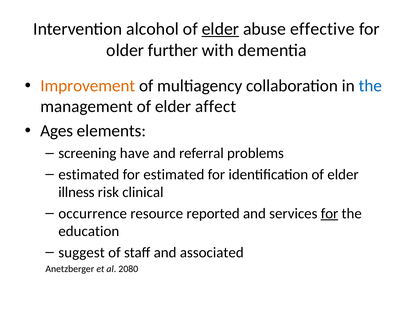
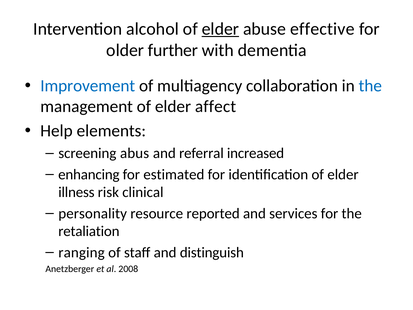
Improvement colour: orange -> blue (88, 86)
Ages: Ages -> Help (56, 131)
have: have -> abus (135, 153)
problems: problems -> increased (256, 153)
estimated: estimated -> enhancing (89, 174)
occurrence: occurrence -> personality (93, 213)
for underline: present -> none (330, 213)
education: education -> retaliation (89, 231)
suggest: suggest -> ranging (82, 252)
associated: associated -> distinguish (212, 252)
2080: 2080 -> 2008 (128, 269)
